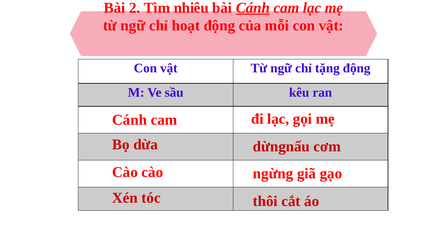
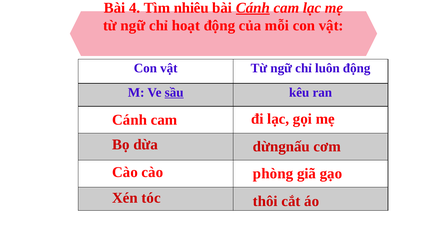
2: 2 -> 4 (135, 8)
tặng: tặng -> luôn (327, 68)
sầu underline: none -> present (174, 92)
ngừng: ngừng -> phòng (273, 173)
